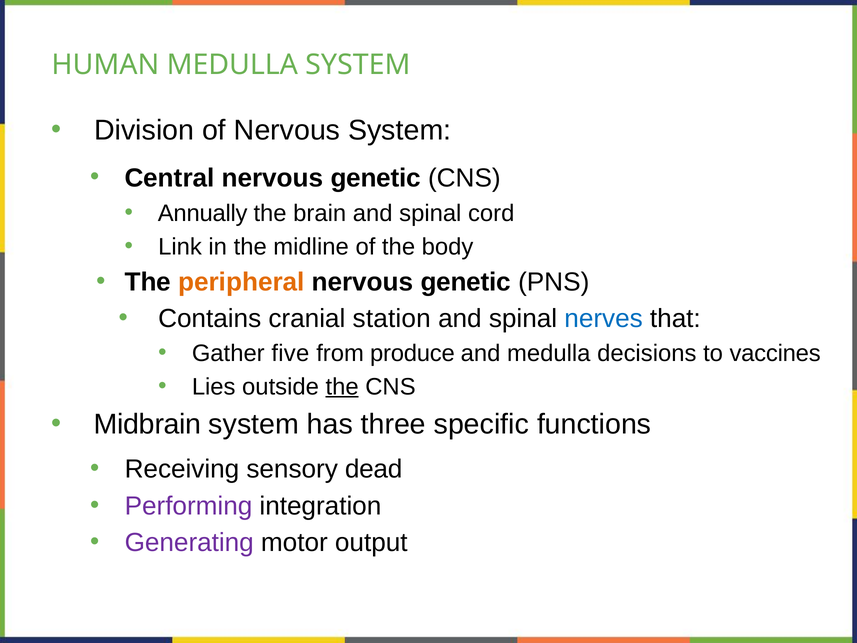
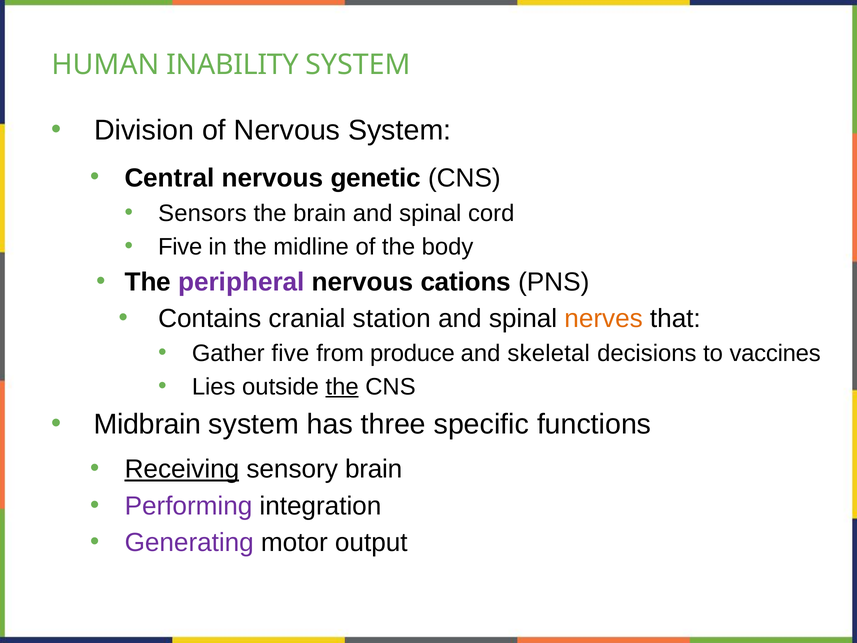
HUMAN MEDULLA: MEDULLA -> INABILITY (232, 65)
Annually: Annually -> Sensors (202, 213)
Link: Link -> Five (180, 247)
peripheral colour: orange -> purple (241, 282)
genetic: genetic -> cations (466, 282)
nerves colour: blue -> orange (604, 319)
and medulla: medulla -> skeletal (549, 353)
Receiving underline: none -> present (182, 469)
sensory dead: dead -> brain (374, 469)
